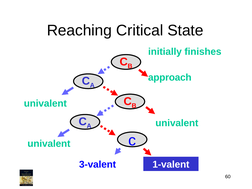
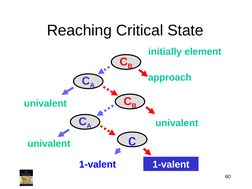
finishes: finishes -> element (203, 52)
3-valent: 3-valent -> 1-valent (98, 165)
